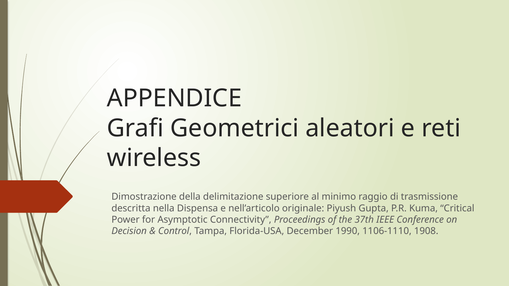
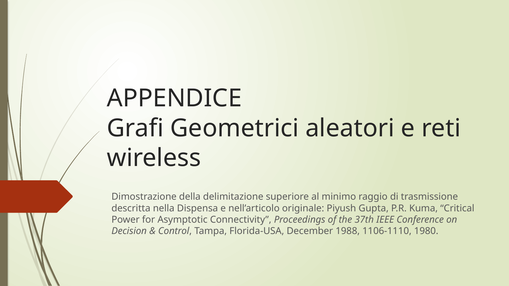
1990: 1990 -> 1988 (348, 231)
1908: 1908 -> 1980 (426, 231)
